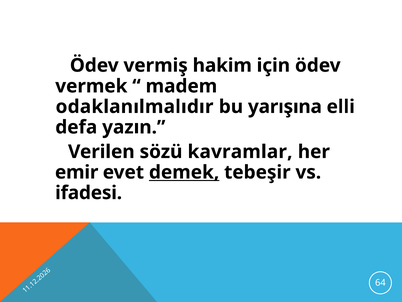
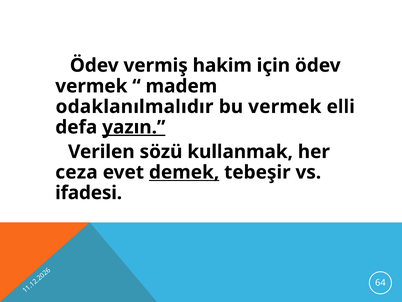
bu yarışına: yarışına -> vermek (285, 107)
yazın underline: none -> present (134, 127)
kavramlar: kavramlar -> kullanmak (240, 152)
emir: emir -> ceza (76, 172)
